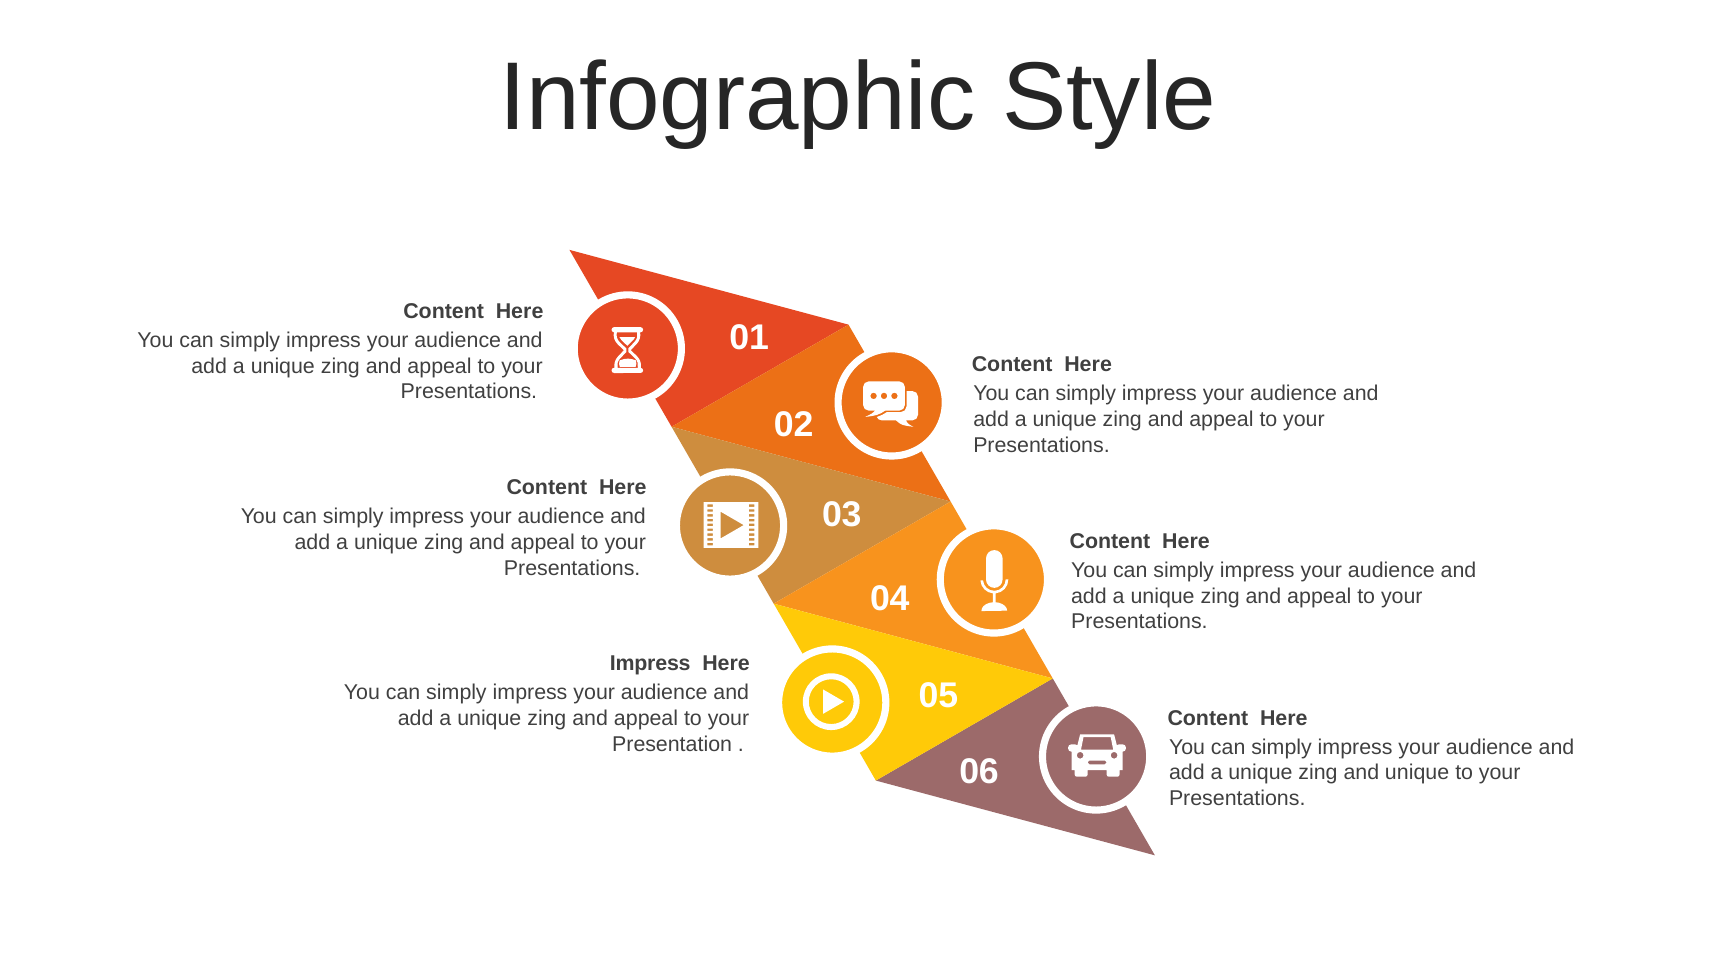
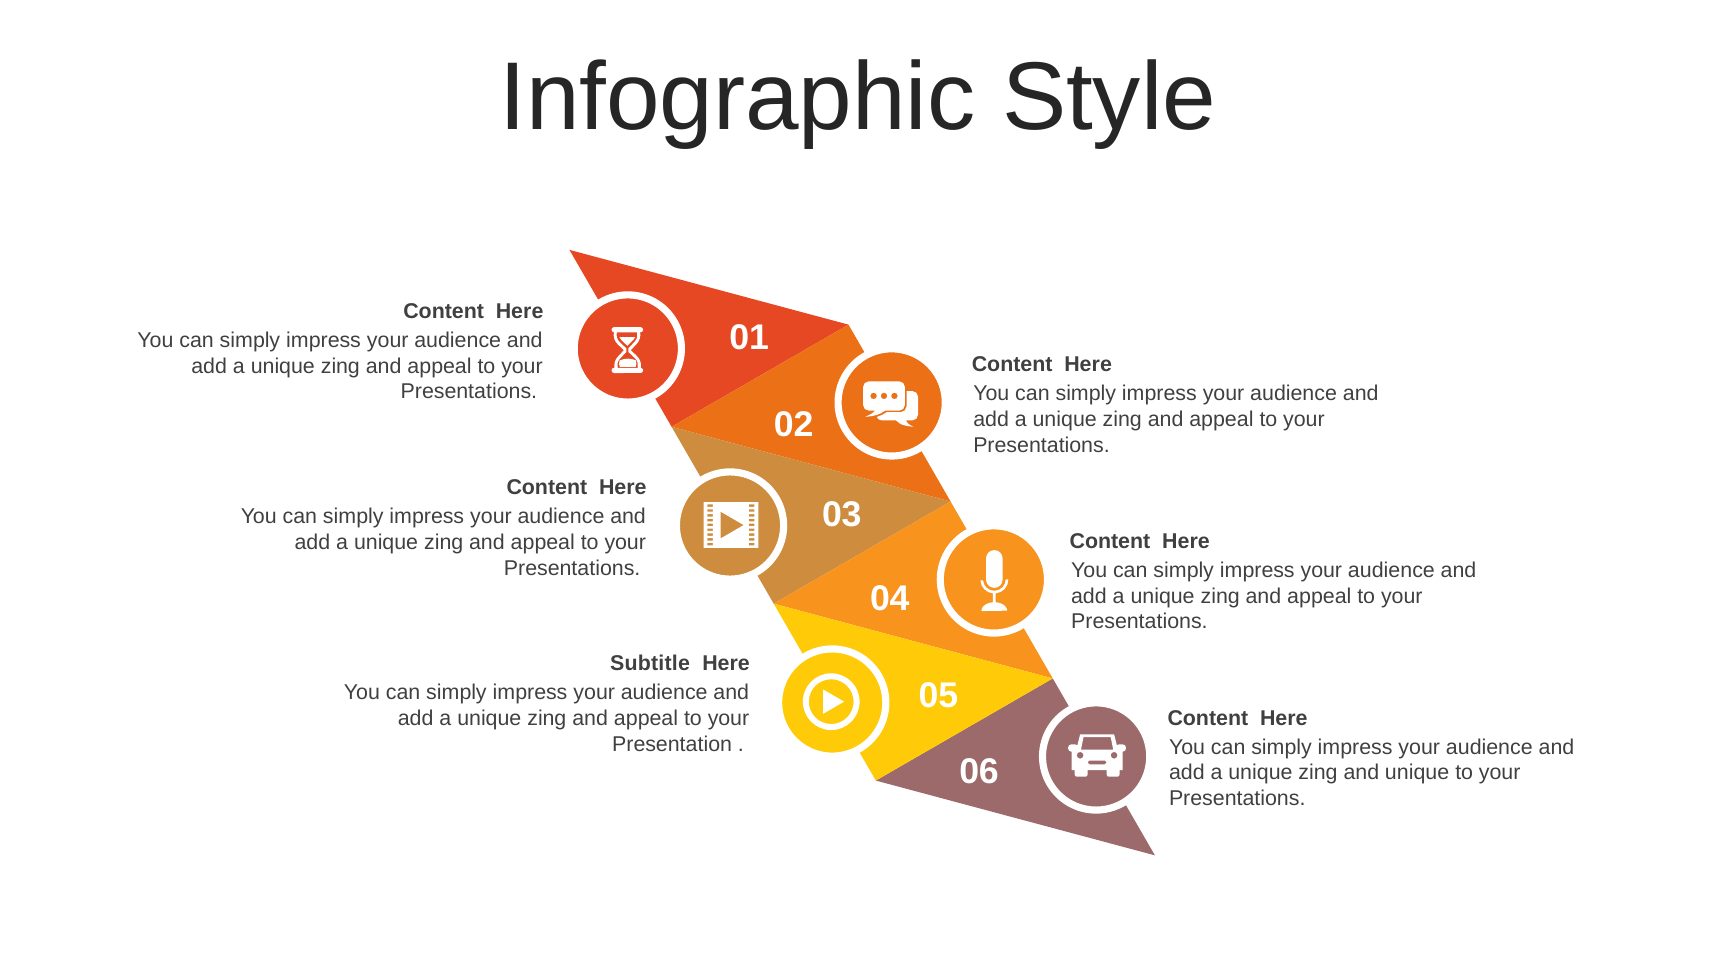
Impress: Impress -> Subtitle (650, 664)
